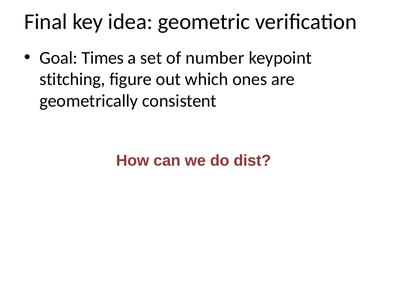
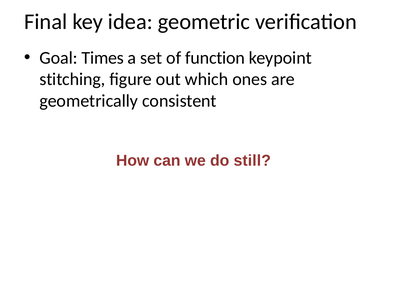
number: number -> function (215, 58)
dist: dist -> still (252, 161)
